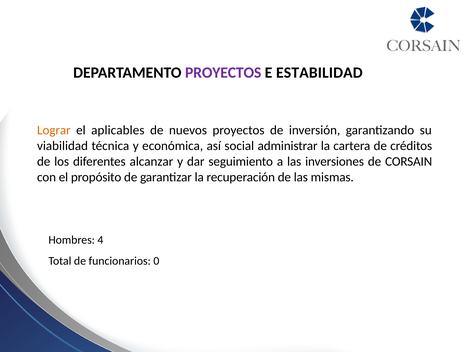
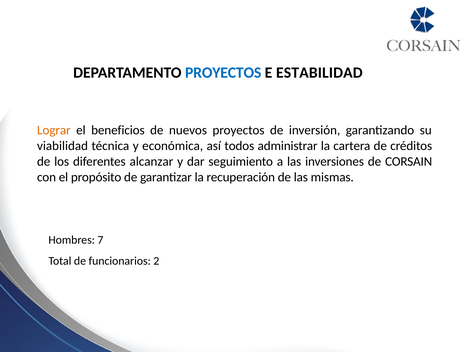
PROYECTOS colour: purple -> blue (223, 73)
aplicables: aplicables -> beneficios (118, 130)
social: social -> todos (239, 146)
4: 4 -> 7 (100, 240)
0: 0 -> 2 (156, 261)
